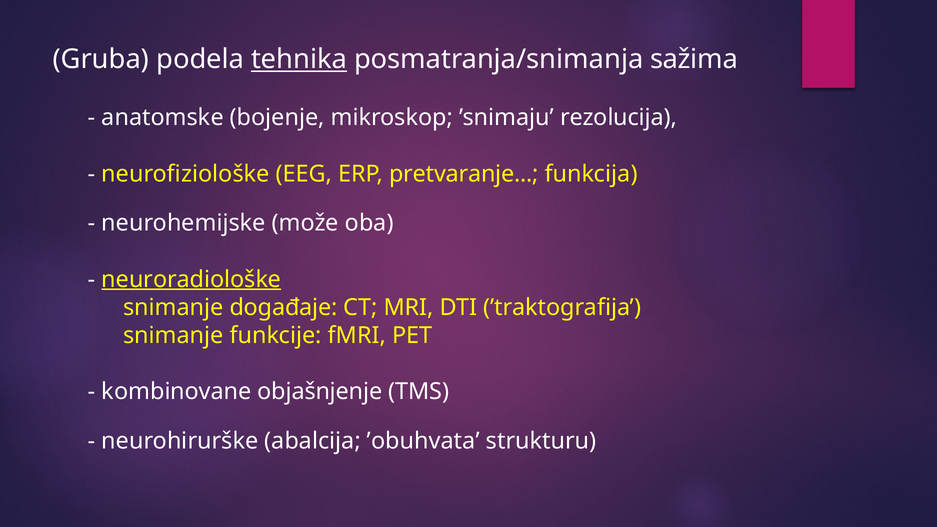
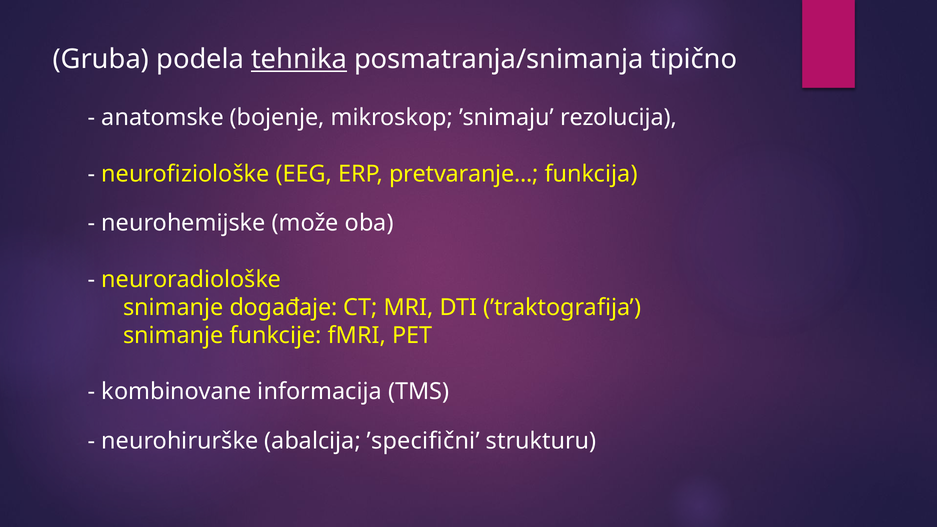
sažima: sažima -> tipično (694, 59)
neuroradiološke underline: present -> none (191, 279)
objašnjenje: objašnjenje -> informacija (320, 392)
’obuhvata: ’obuhvata -> ’specifični (423, 441)
